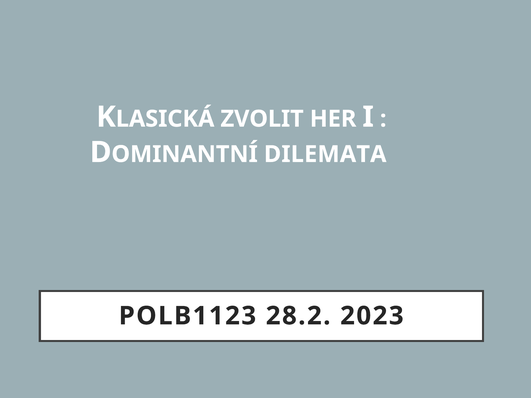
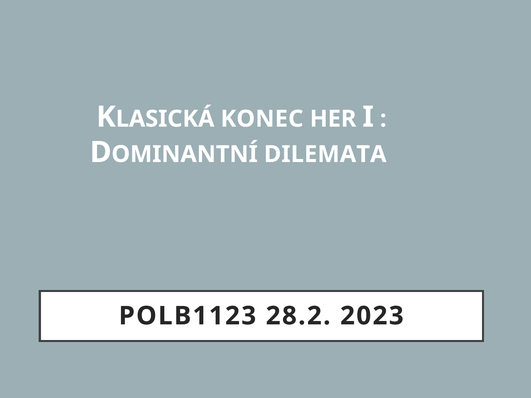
ZVOLIT: ZVOLIT -> KONEC (262, 119)
